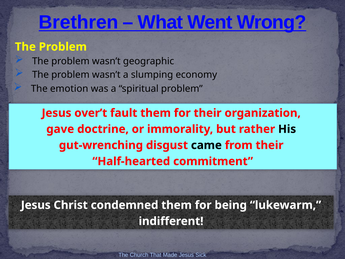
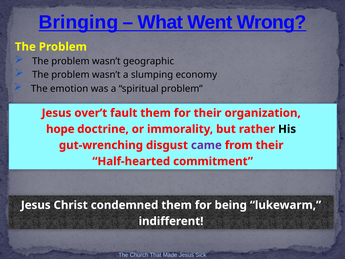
Brethren: Brethren -> Bringing (78, 22)
gave: gave -> hope (60, 129)
came colour: black -> purple (206, 145)
